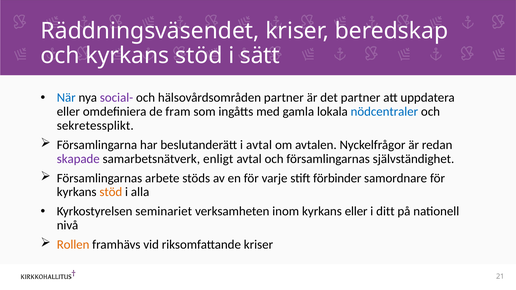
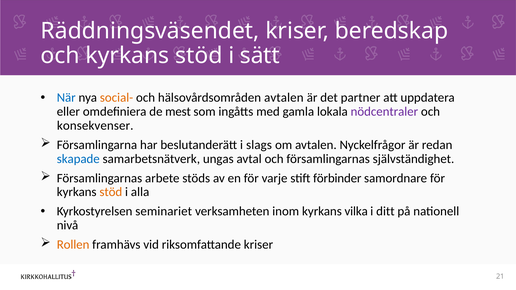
social- colour: purple -> orange (117, 98)
hälsovårdsområden partner: partner -> avtalen (284, 98)
fram: fram -> mest (178, 112)
nödcentraler colour: blue -> purple (384, 112)
sekretessplikt: sekretessplikt -> konsekvenser (95, 126)
i avtal: avtal -> slags (259, 145)
skapade colour: purple -> blue (78, 159)
enligt: enligt -> ungas (218, 159)
kyrkans eller: eller -> vilka (356, 212)
